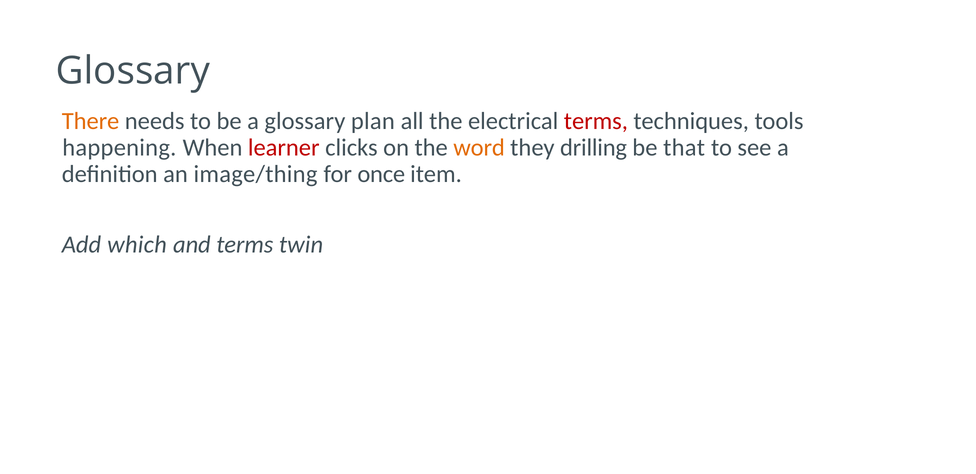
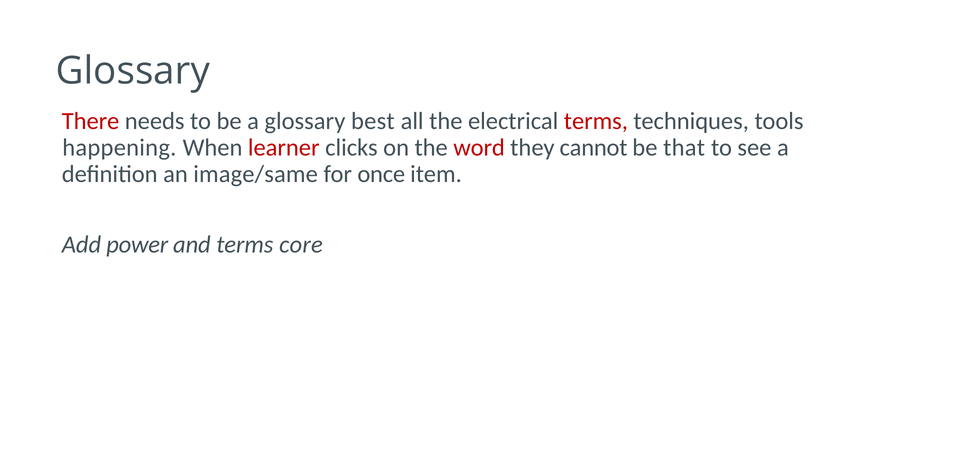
There colour: orange -> red (91, 121)
plan: plan -> best (373, 121)
word colour: orange -> red (479, 147)
drilling: drilling -> cannot (594, 147)
image/thing: image/thing -> image/same (256, 174)
which: which -> power (137, 244)
twin: twin -> core (301, 244)
